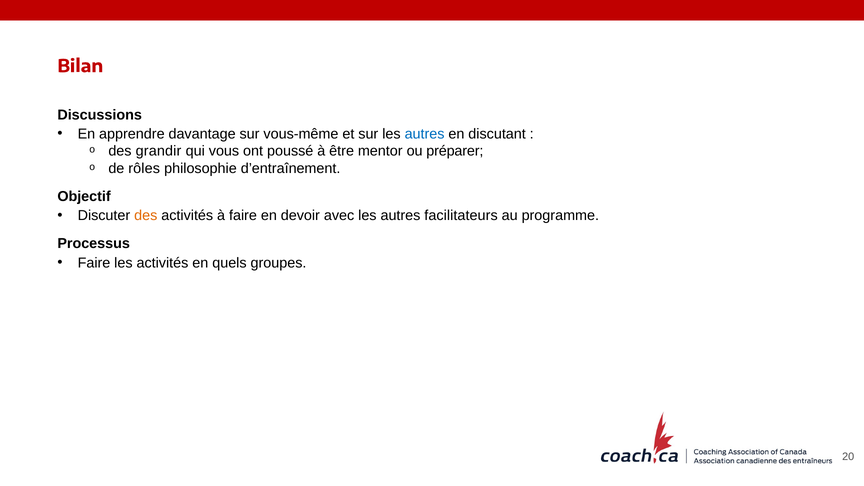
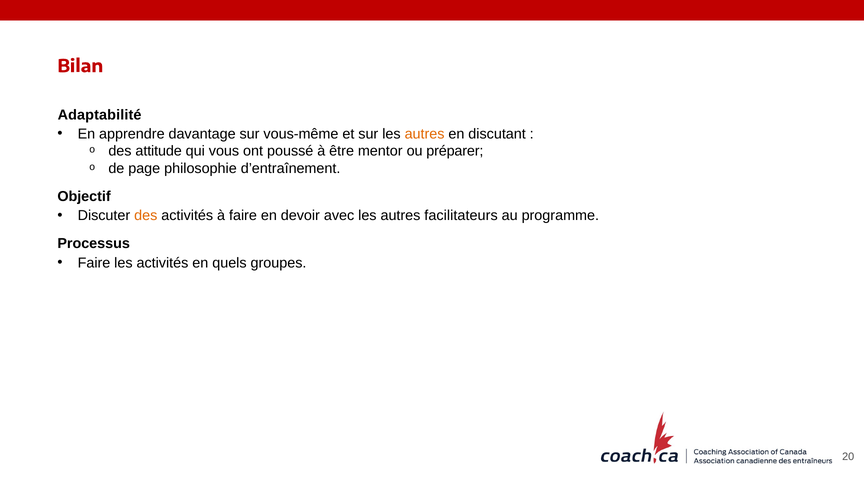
Discussions: Discussions -> Adaptabilité (100, 115)
autres colour: blue -> orange (425, 134)
grandir: grandir -> attitude (159, 151)
rôles: rôles -> page (144, 169)
